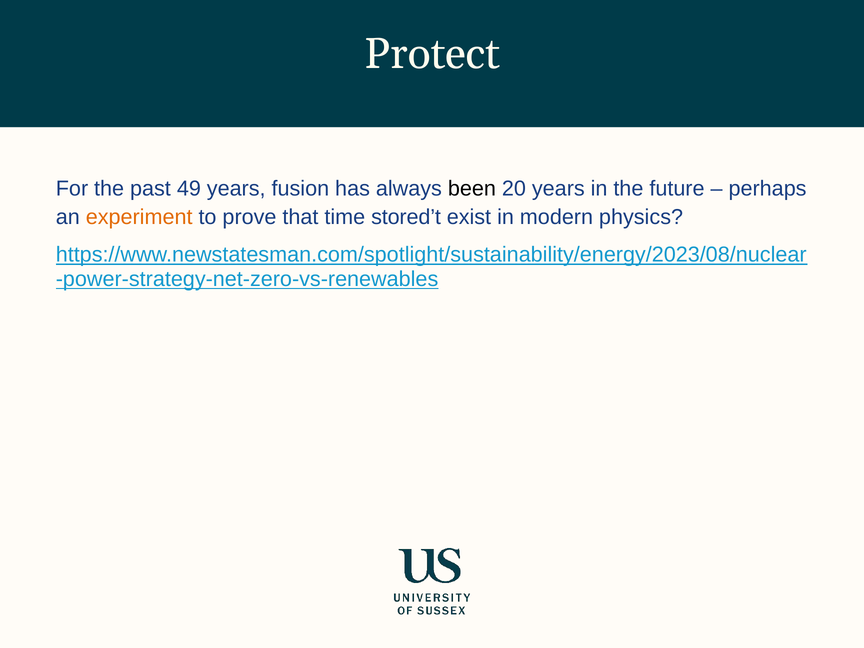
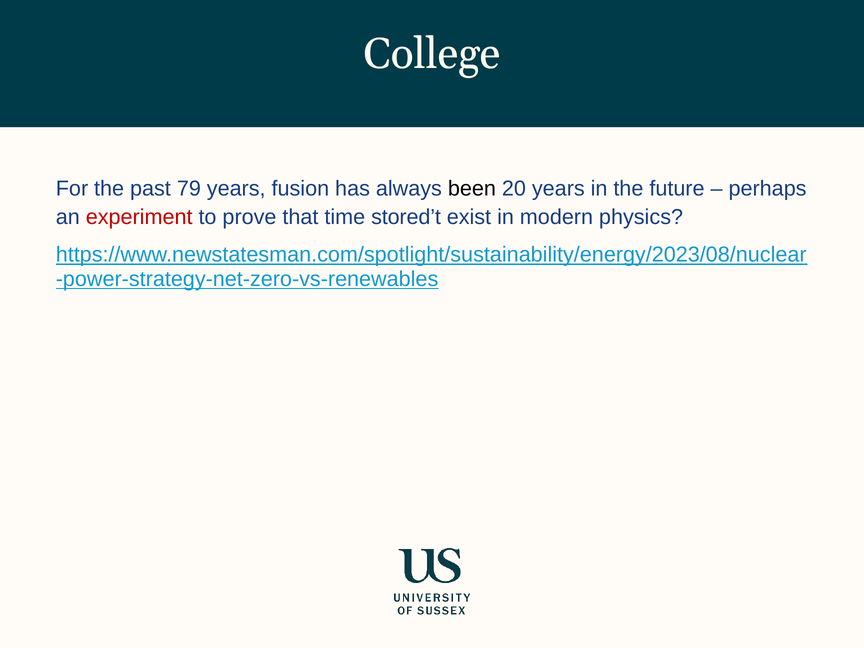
Protect: Protect -> College (432, 54)
49: 49 -> 79 (189, 189)
experiment colour: orange -> red (139, 217)
